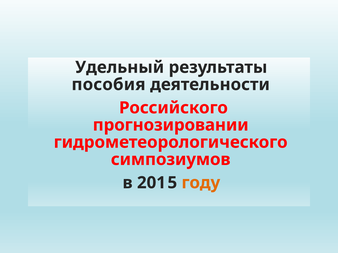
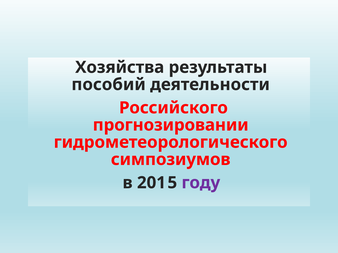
Удельный: Удельный -> Хозяйства (120, 67)
пособия: пособия -> пособий (109, 85)
году colour: orange -> purple (201, 183)
